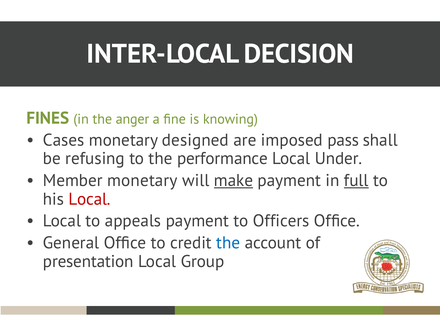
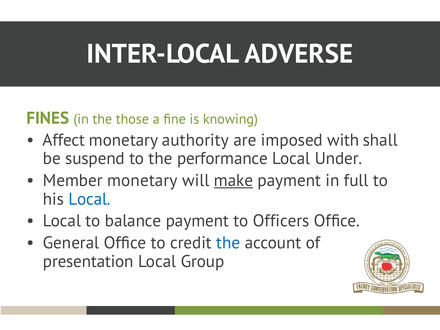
DECISION: DECISION -> ADVERSE (299, 54)
anger: anger -> those (132, 119)
Cases: Cases -> Affect (64, 140)
designed: designed -> authority (195, 140)
pass: pass -> with (343, 140)
refusing: refusing -> suspend (95, 159)
full underline: present -> none (356, 181)
Local colour: red -> blue (90, 199)
appeals: appeals -> balance (133, 221)
